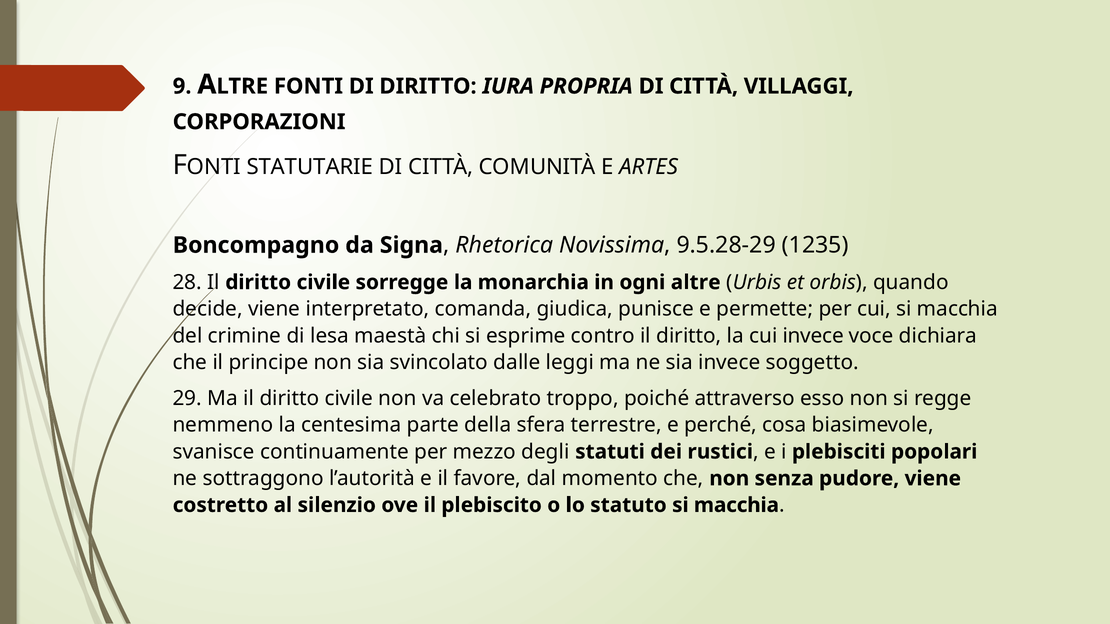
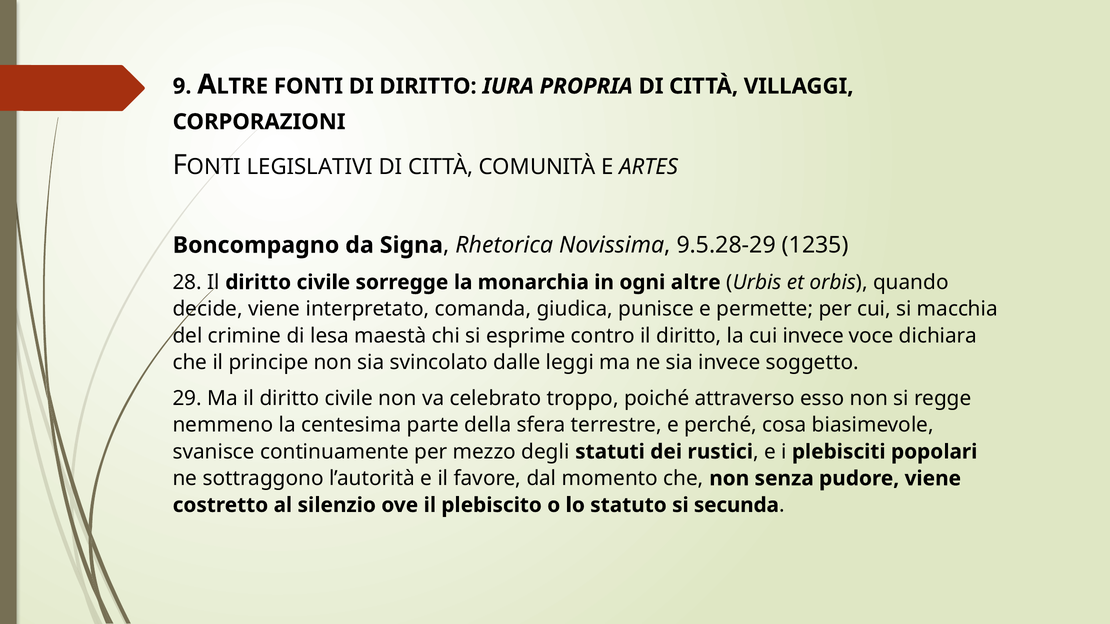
STATUTARIE: STATUTARIE -> LEGISLATIVI (310, 167)
statuto si macchia: macchia -> secunda (736, 505)
